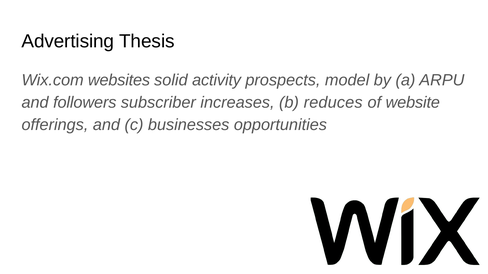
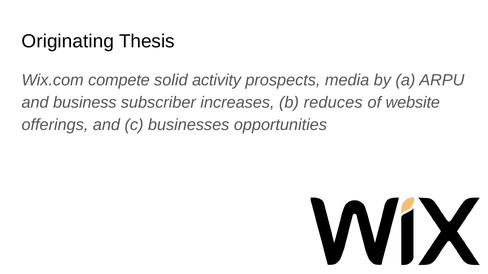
Advertising: Advertising -> Originating (68, 41)
websites: websites -> compete (119, 80)
model: model -> media (347, 80)
followers: followers -> business (85, 103)
